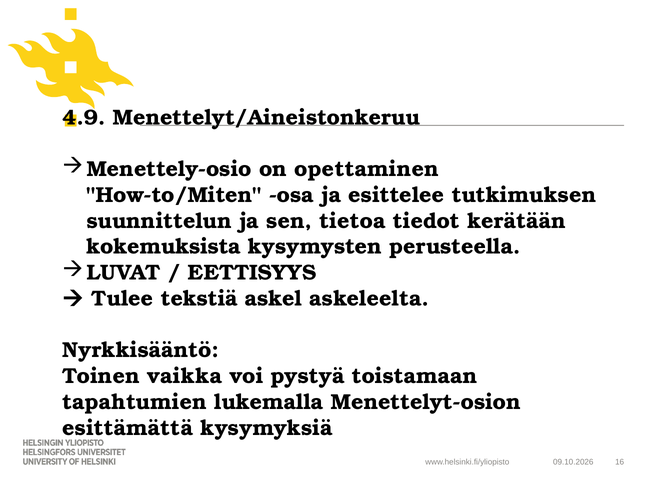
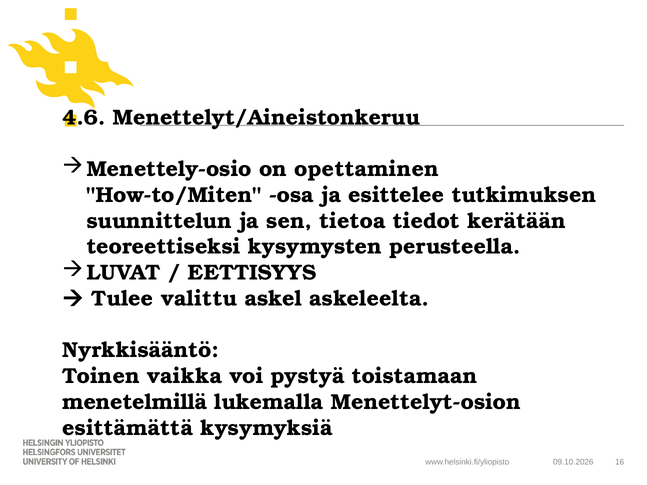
4.9: 4.9 -> 4.6 (84, 118)
kokemuksista: kokemuksista -> teoreettiseksi (164, 247)
tekstiä: tekstiä -> valittu (199, 299)
tapahtumien: tapahtumien -> menetelmillä (135, 402)
